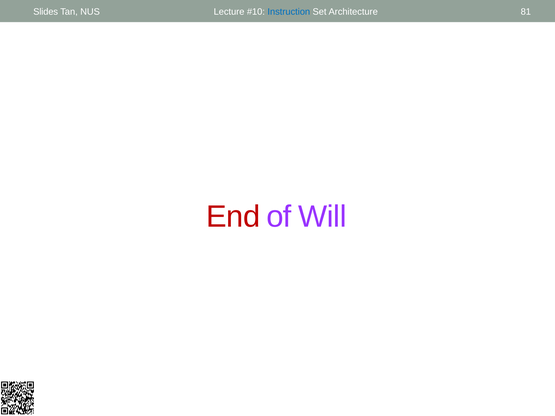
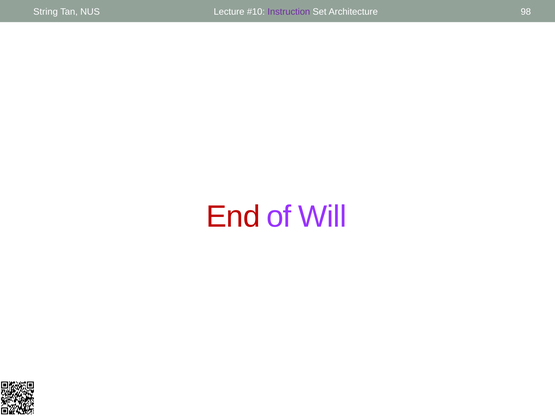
Slides: Slides -> String (46, 12)
Instruction colour: blue -> purple (289, 12)
81: 81 -> 98 (526, 12)
